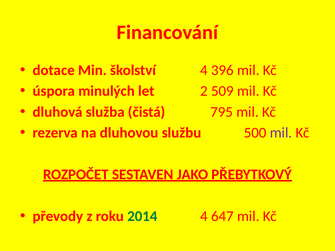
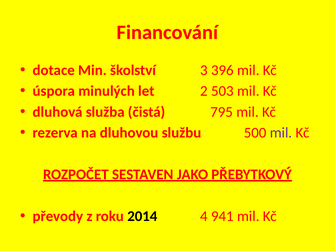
školství 4: 4 -> 3 (204, 70)
509: 509 -> 503 (222, 91)
2014 colour: green -> black (142, 216)
647: 647 -> 941 (222, 216)
